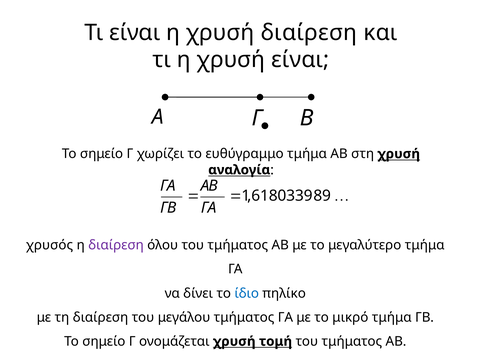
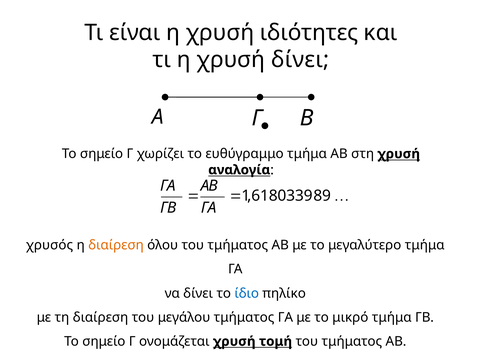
χρυσή διαίρεση: διαίρεση -> ιδιότητες (309, 33)
χρυσή είναι: είναι -> δίνει (300, 60)
διαίρεση colour: purple -> orange (116, 245)
